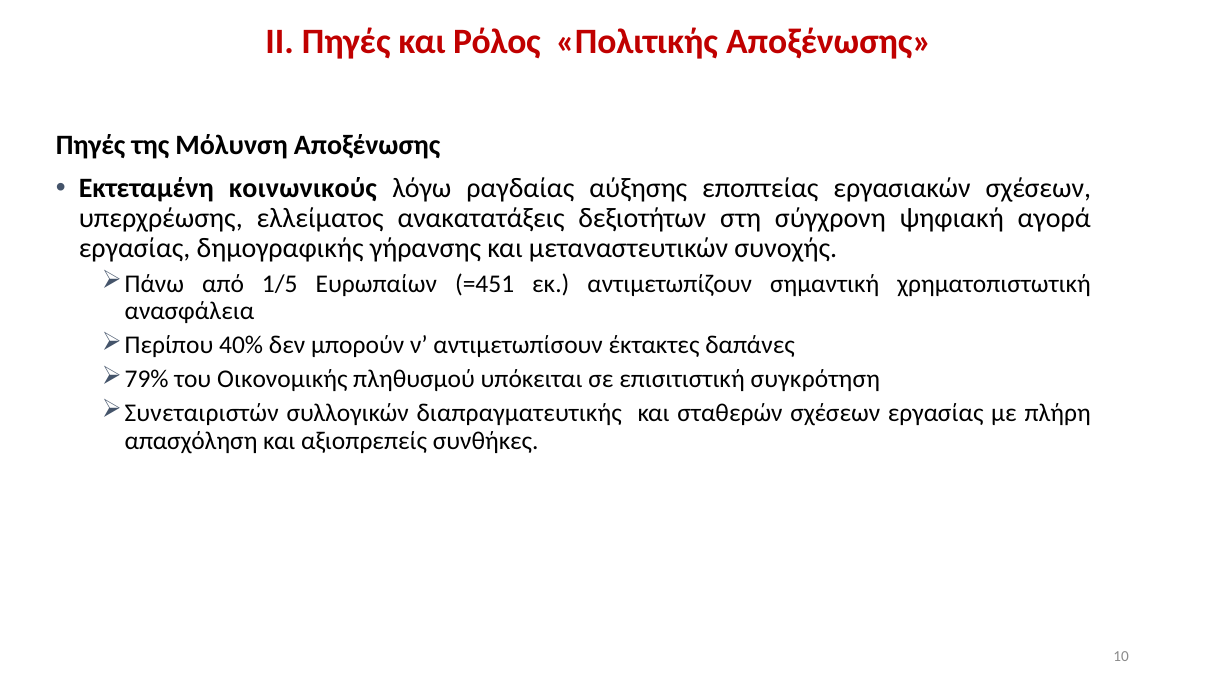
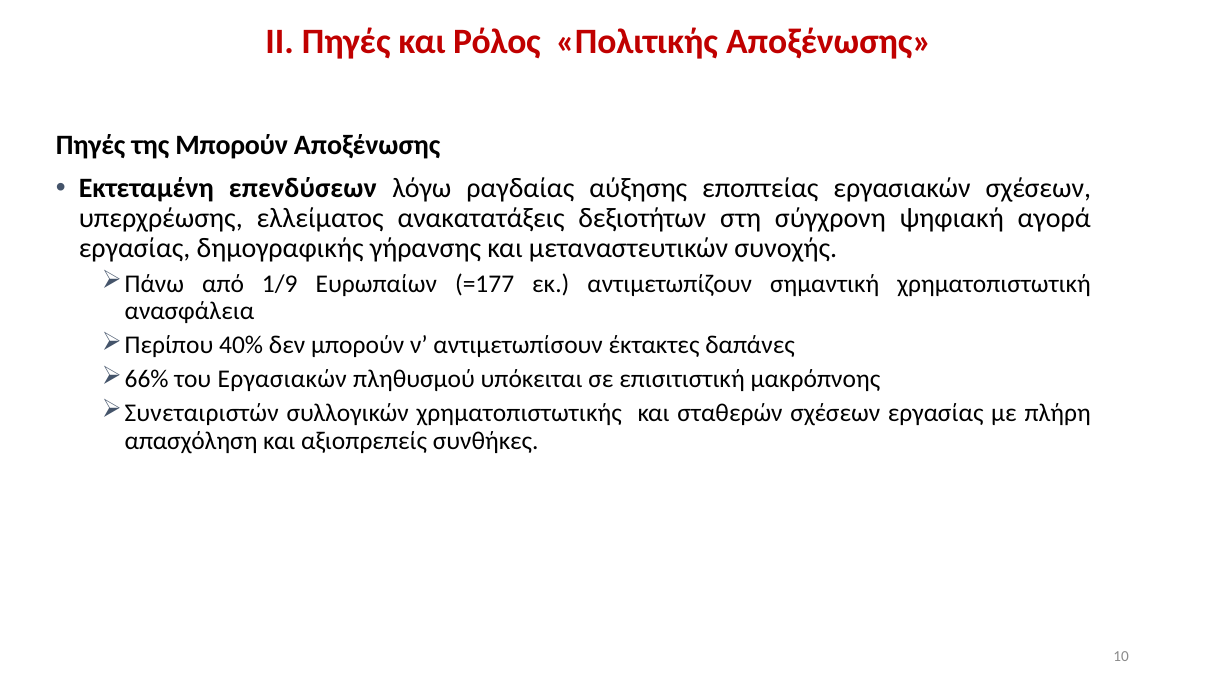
της Μόλυνση: Μόλυνση -> Μπορούν (232, 145)
κοινωνικούς: κοινωνικούς -> επενδύσεων (303, 188)
1/5: 1/5 -> 1/9 (280, 284)
=451: =451 -> =177 (485, 284)
79%: 79% -> 66% (147, 379)
του Οικονομικής: Οικονομικής -> Εργασιακών (282, 379)
συγκρότηση: συγκρότηση -> μακρόπνοης (815, 379)
διαπραγματευτικής: διαπραγματευτικής -> χρηματοπιστωτικής (519, 413)
